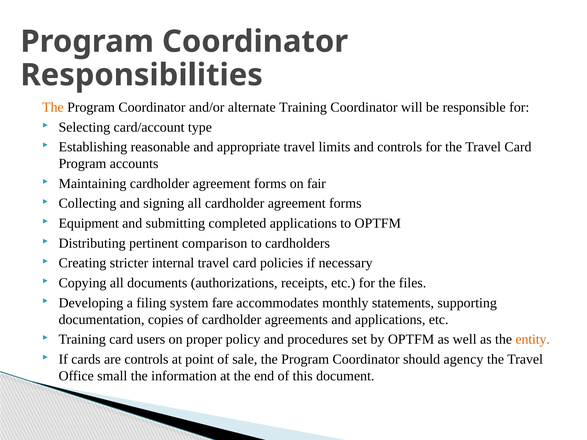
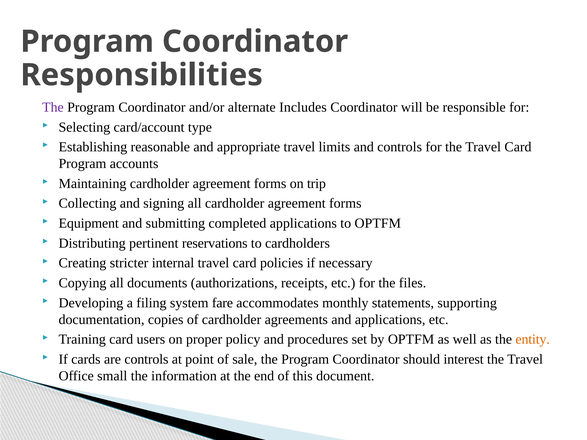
The colour: orange -> purple (53, 107)
alternate Training: Training -> Includes (303, 107)
fair: fair -> trip (316, 184)
comparison: comparison -> reservations (215, 243)
agency: agency -> interest (464, 359)
